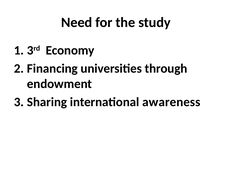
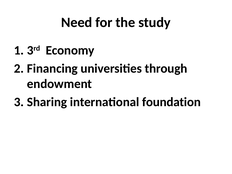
awareness: awareness -> foundation (171, 102)
